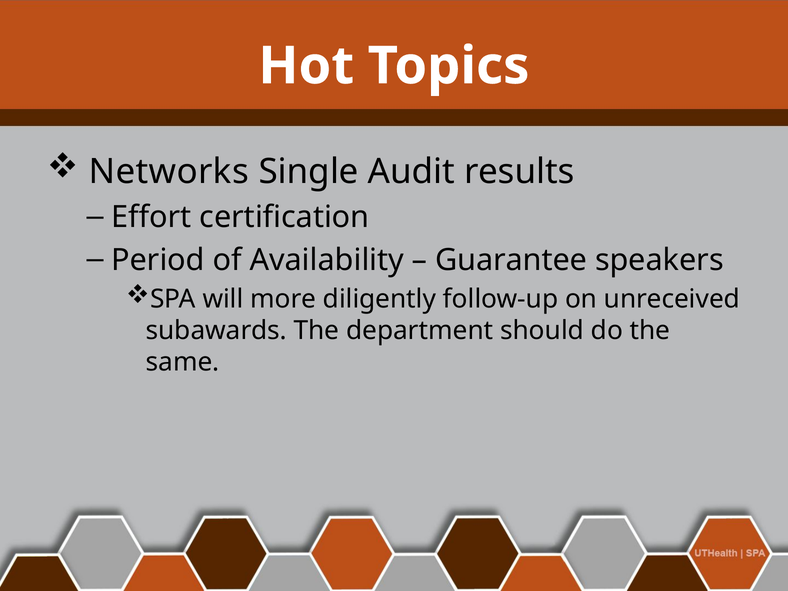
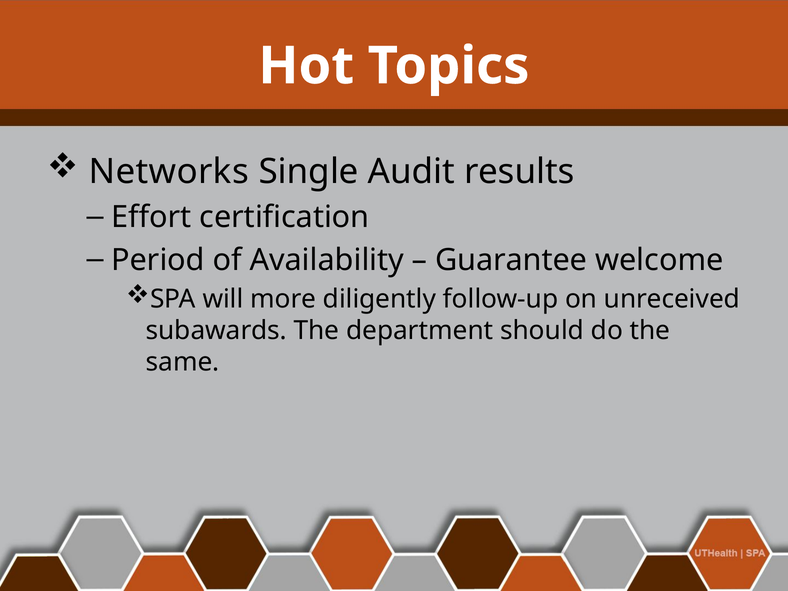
speakers: speakers -> welcome (659, 260)
